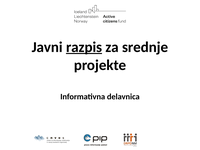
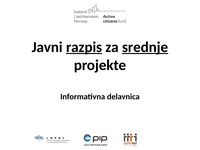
srednje underline: none -> present (145, 47)
